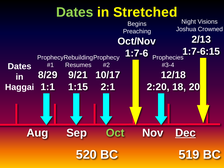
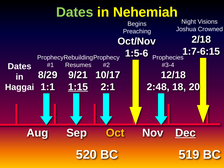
Stretched: Stretched -> Nehemiah (145, 12)
2/13: 2/13 -> 2/18 (201, 39)
1:7-6: 1:7-6 -> 1:5-6 (137, 53)
1:15 underline: none -> present (78, 87)
2:20: 2:20 -> 2:48 (158, 87)
Oct colour: light green -> yellow (115, 133)
